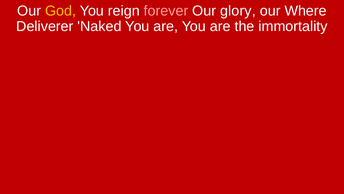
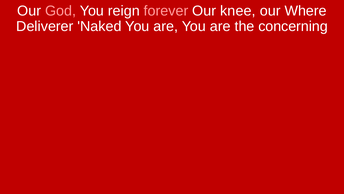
God colour: yellow -> pink (61, 11)
glory: glory -> knee (238, 11)
immortality: immortality -> concerning (293, 26)
